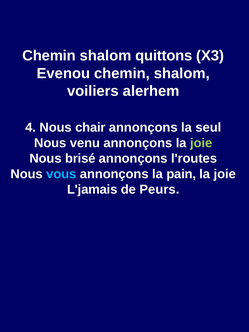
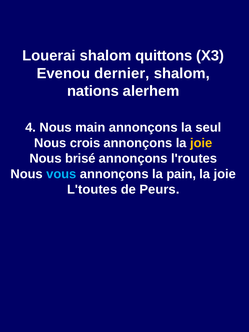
Chemin: Chemin -> Louerai (49, 56)
Evenou chemin: chemin -> dernier (122, 73)
voiliers: voiliers -> nations (93, 91)
chair: chair -> main (90, 128)
venu: venu -> crois (85, 143)
joie colour: light green -> yellow (201, 143)
L'jamais: L'jamais -> L'toutes (92, 190)
